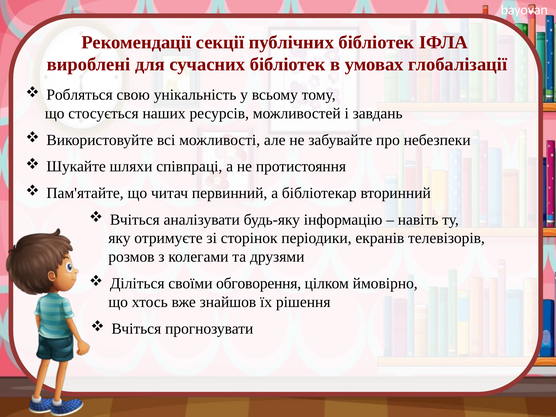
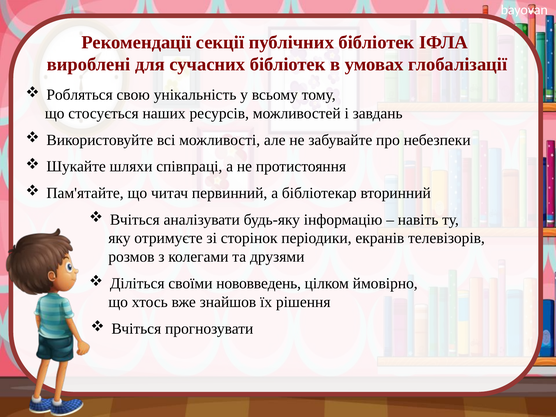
обговорення: обговорення -> нововведень (259, 284)
